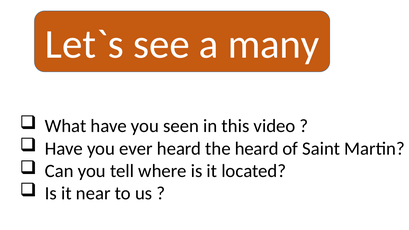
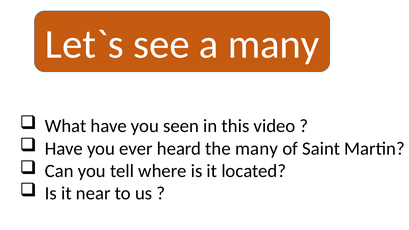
the heard: heard -> many (256, 149)
